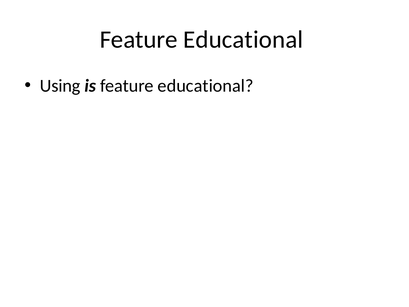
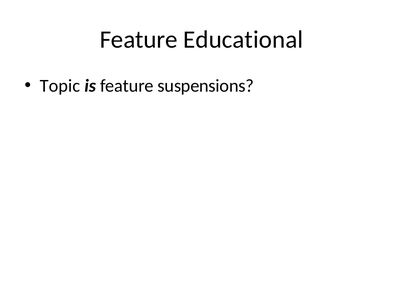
Using: Using -> Topic (60, 86)
is feature educational: educational -> suspensions (206, 86)
